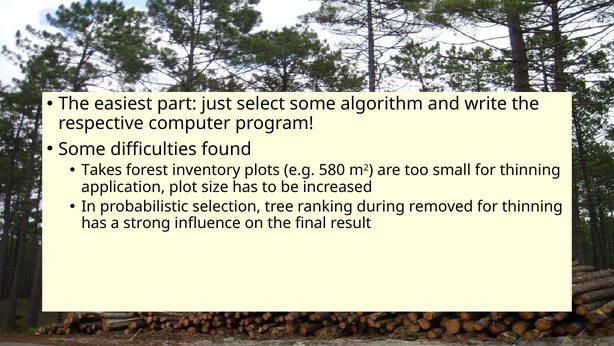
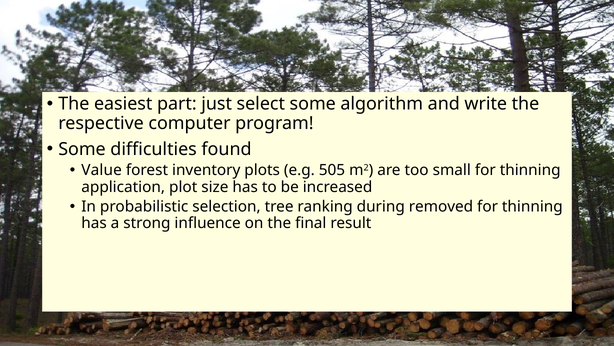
Takes: Takes -> Value (102, 170)
580: 580 -> 505 (332, 170)
